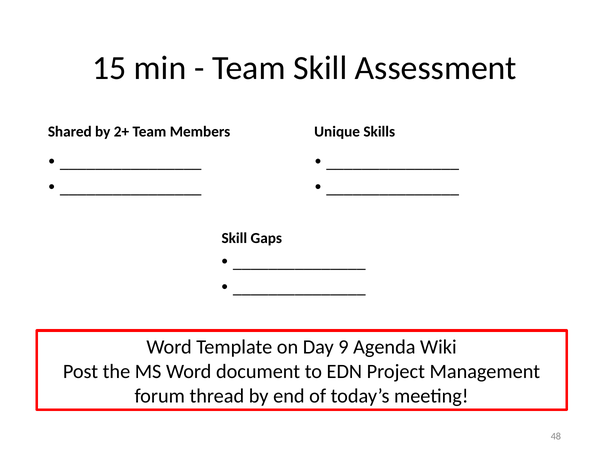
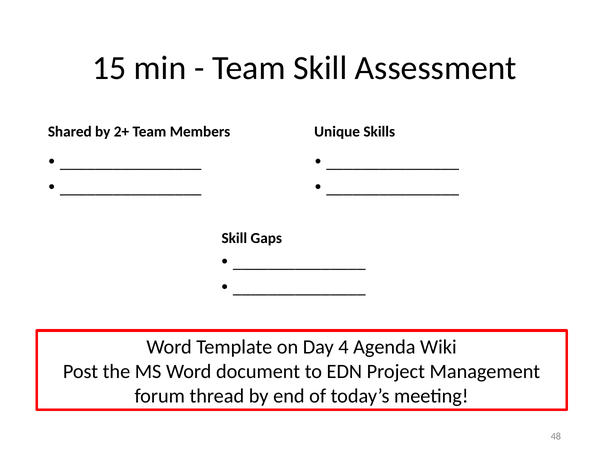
9: 9 -> 4 (344, 347)
